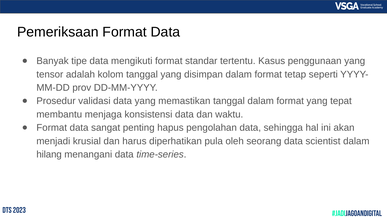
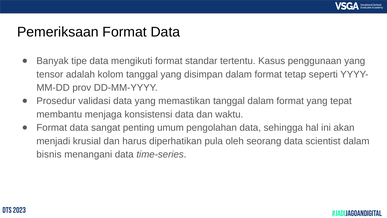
hapus: hapus -> umum (170, 128)
hilang: hilang -> bisnis (49, 154)
